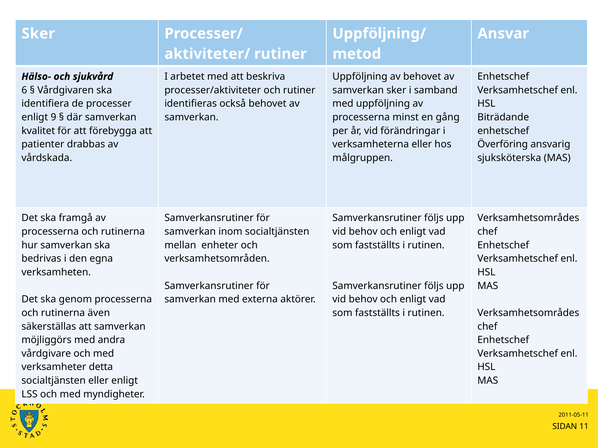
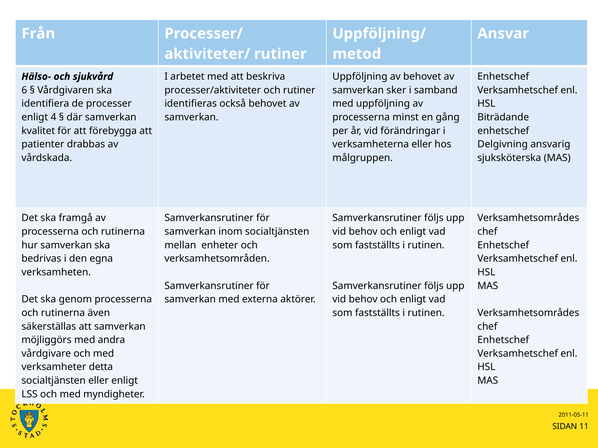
Sker: Sker -> Från (38, 34)
9: 9 -> 4 (53, 117)
Överföring: Överföring -> Delgivning (503, 144)
